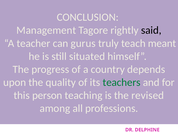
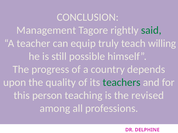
said colour: black -> green (151, 30)
gurus: gurus -> equip (83, 43)
meant: meant -> willing (162, 43)
situated: situated -> possible (87, 57)
